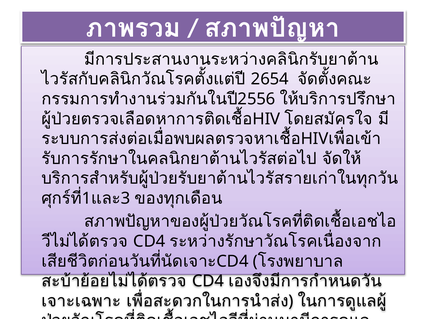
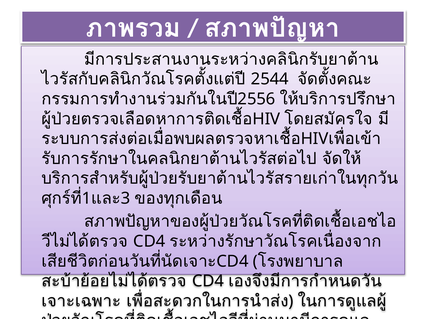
2654: 2654 -> 2544 (270, 79)
